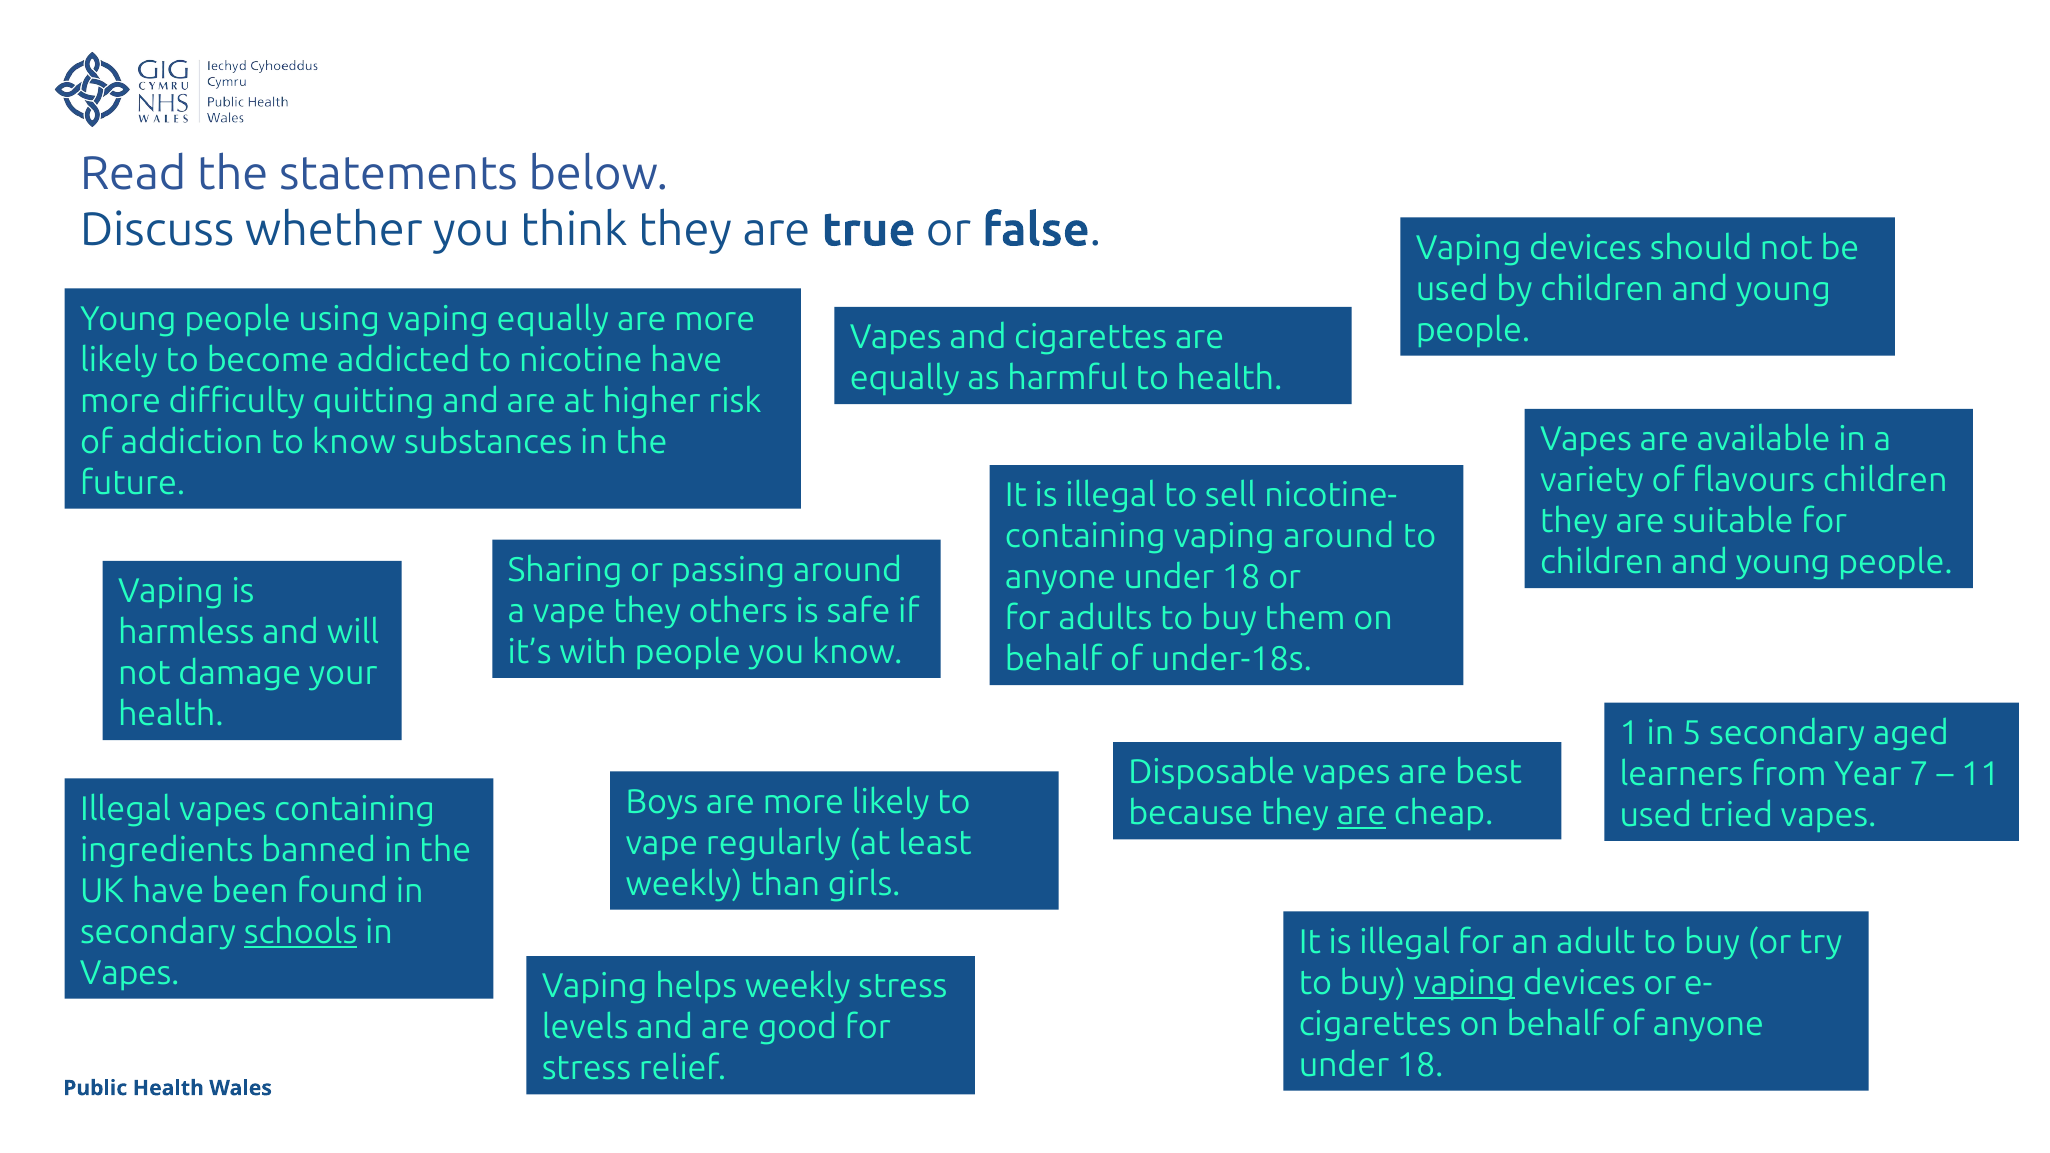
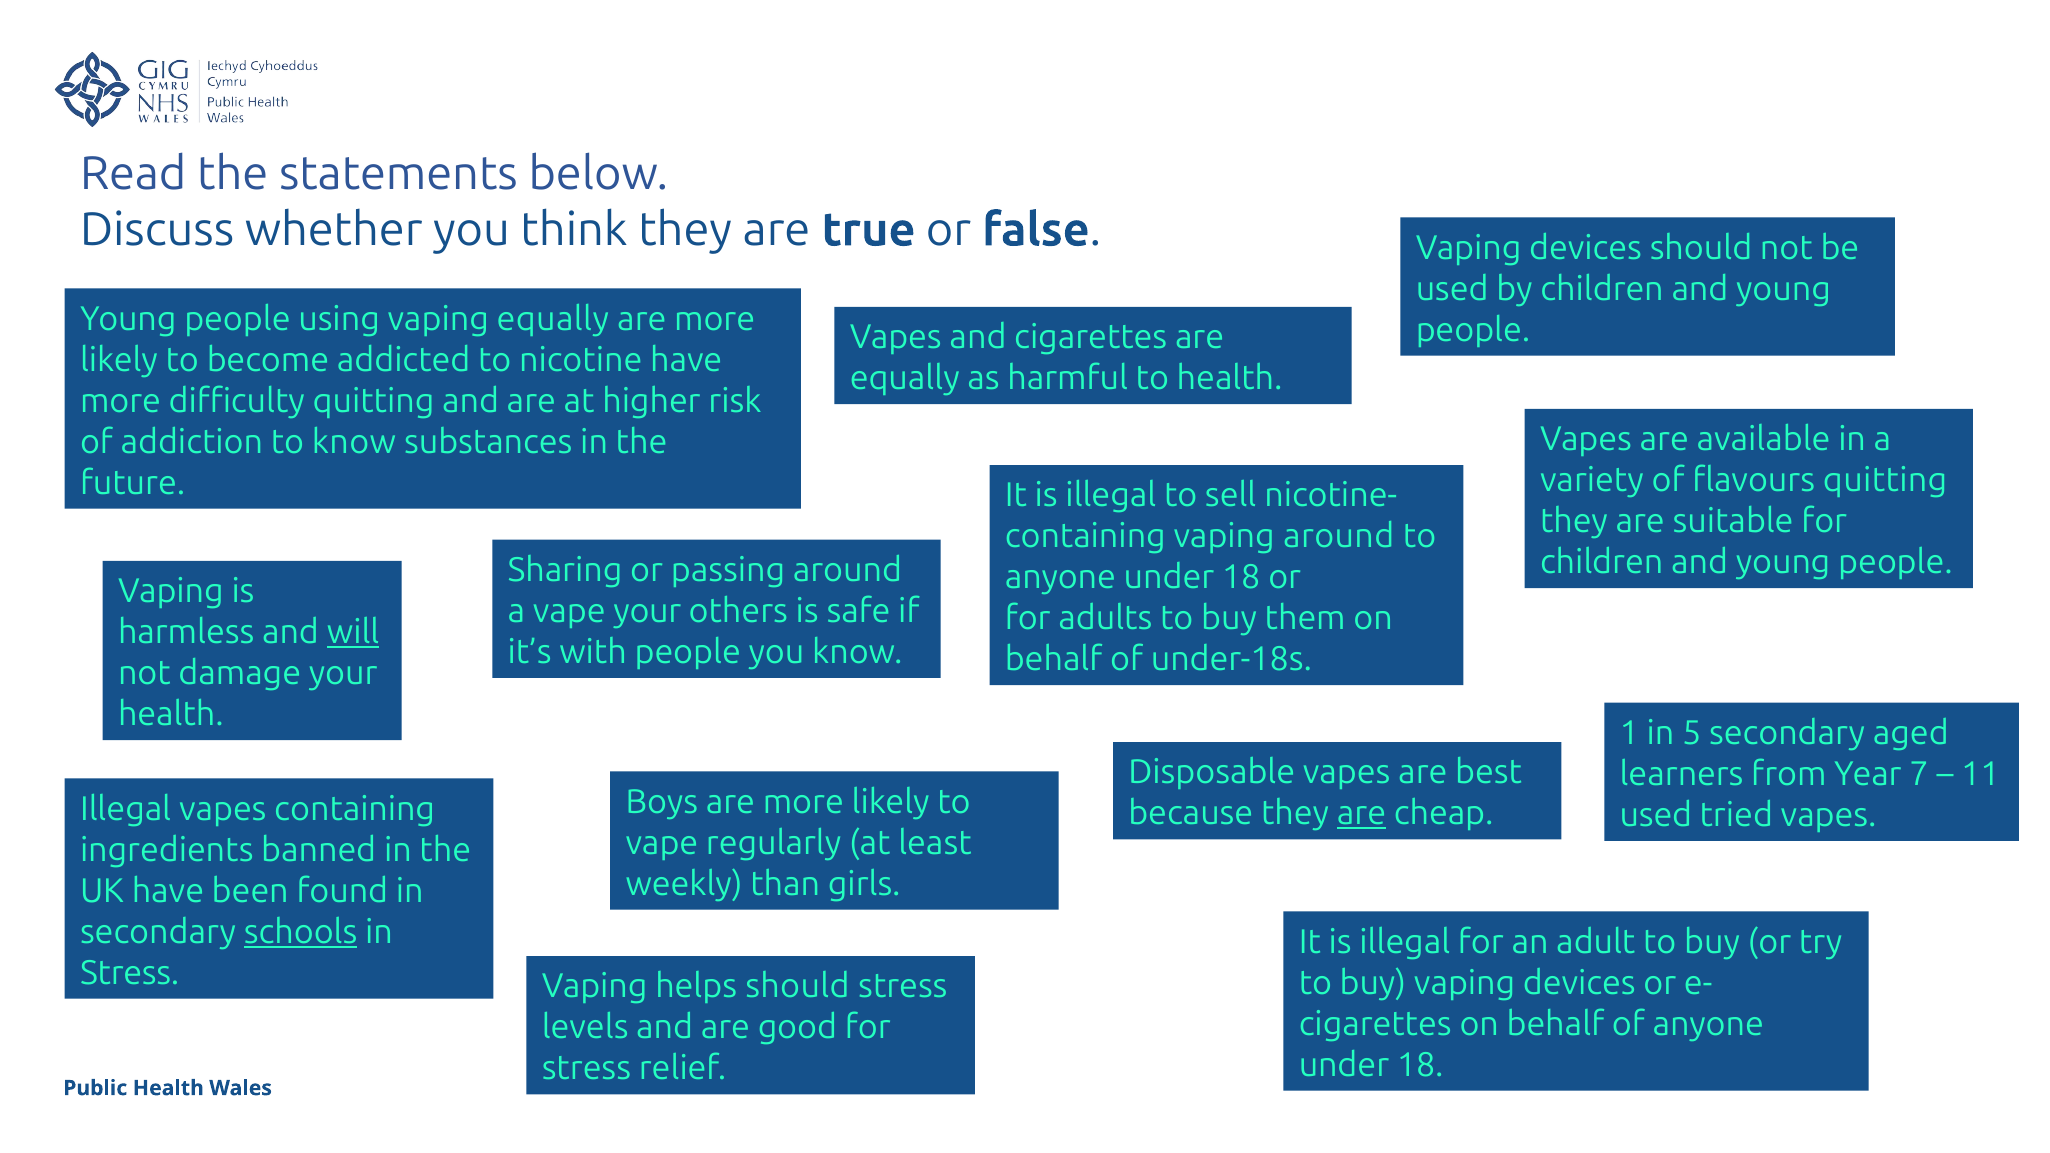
flavours children: children -> quitting (1885, 480)
vape they: they -> your (647, 611)
will underline: none -> present (353, 632)
Vapes: Vapes -> Stress (130, 973)
vaping underline: present -> none (1465, 983)
helps weekly: weekly -> should (797, 987)
